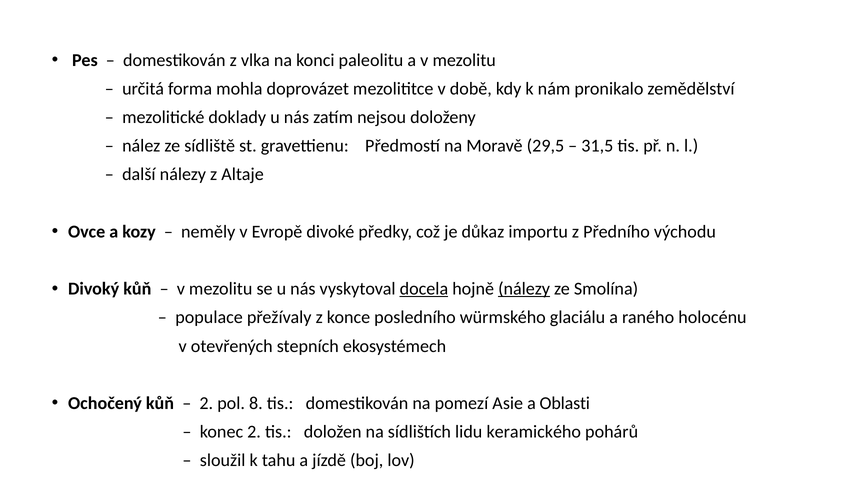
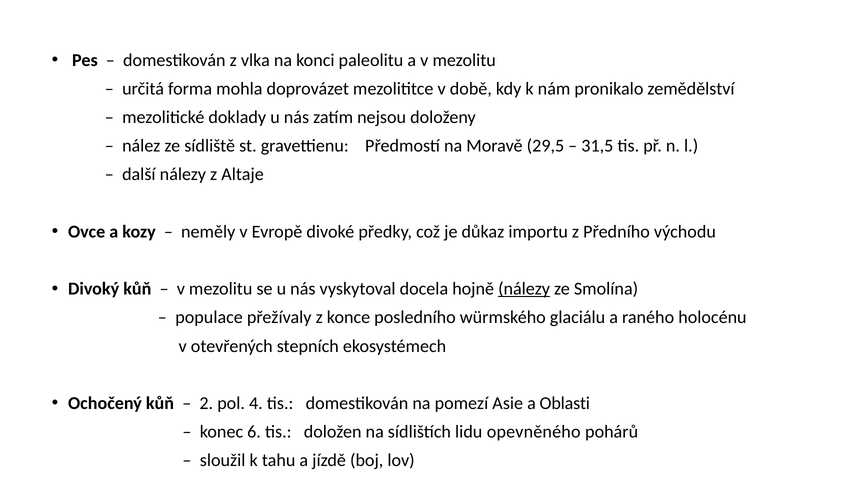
docela underline: present -> none (424, 289)
8: 8 -> 4 (256, 403)
konec 2: 2 -> 6 (254, 432)
keramického: keramického -> opevněného (534, 432)
